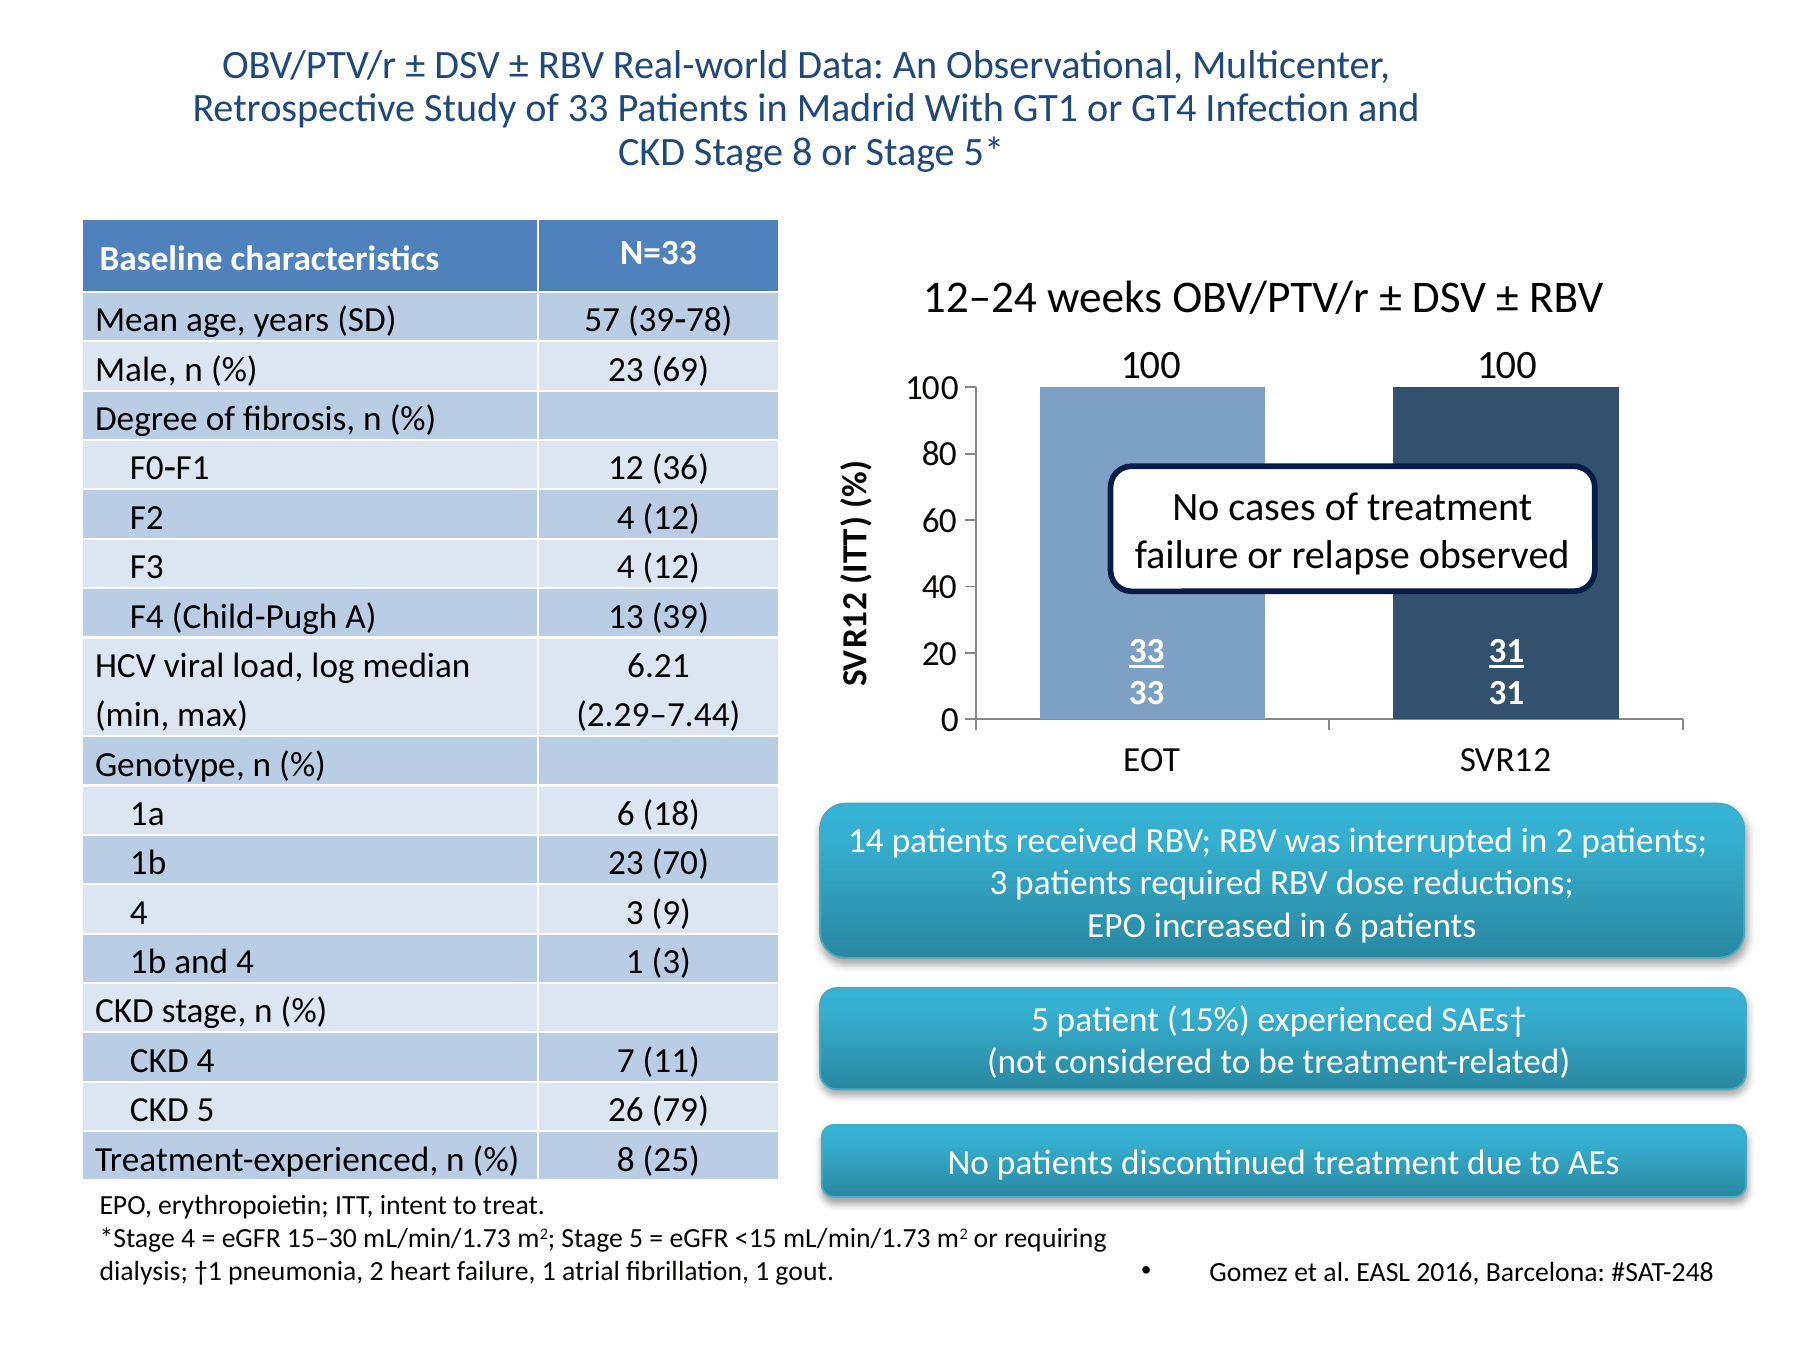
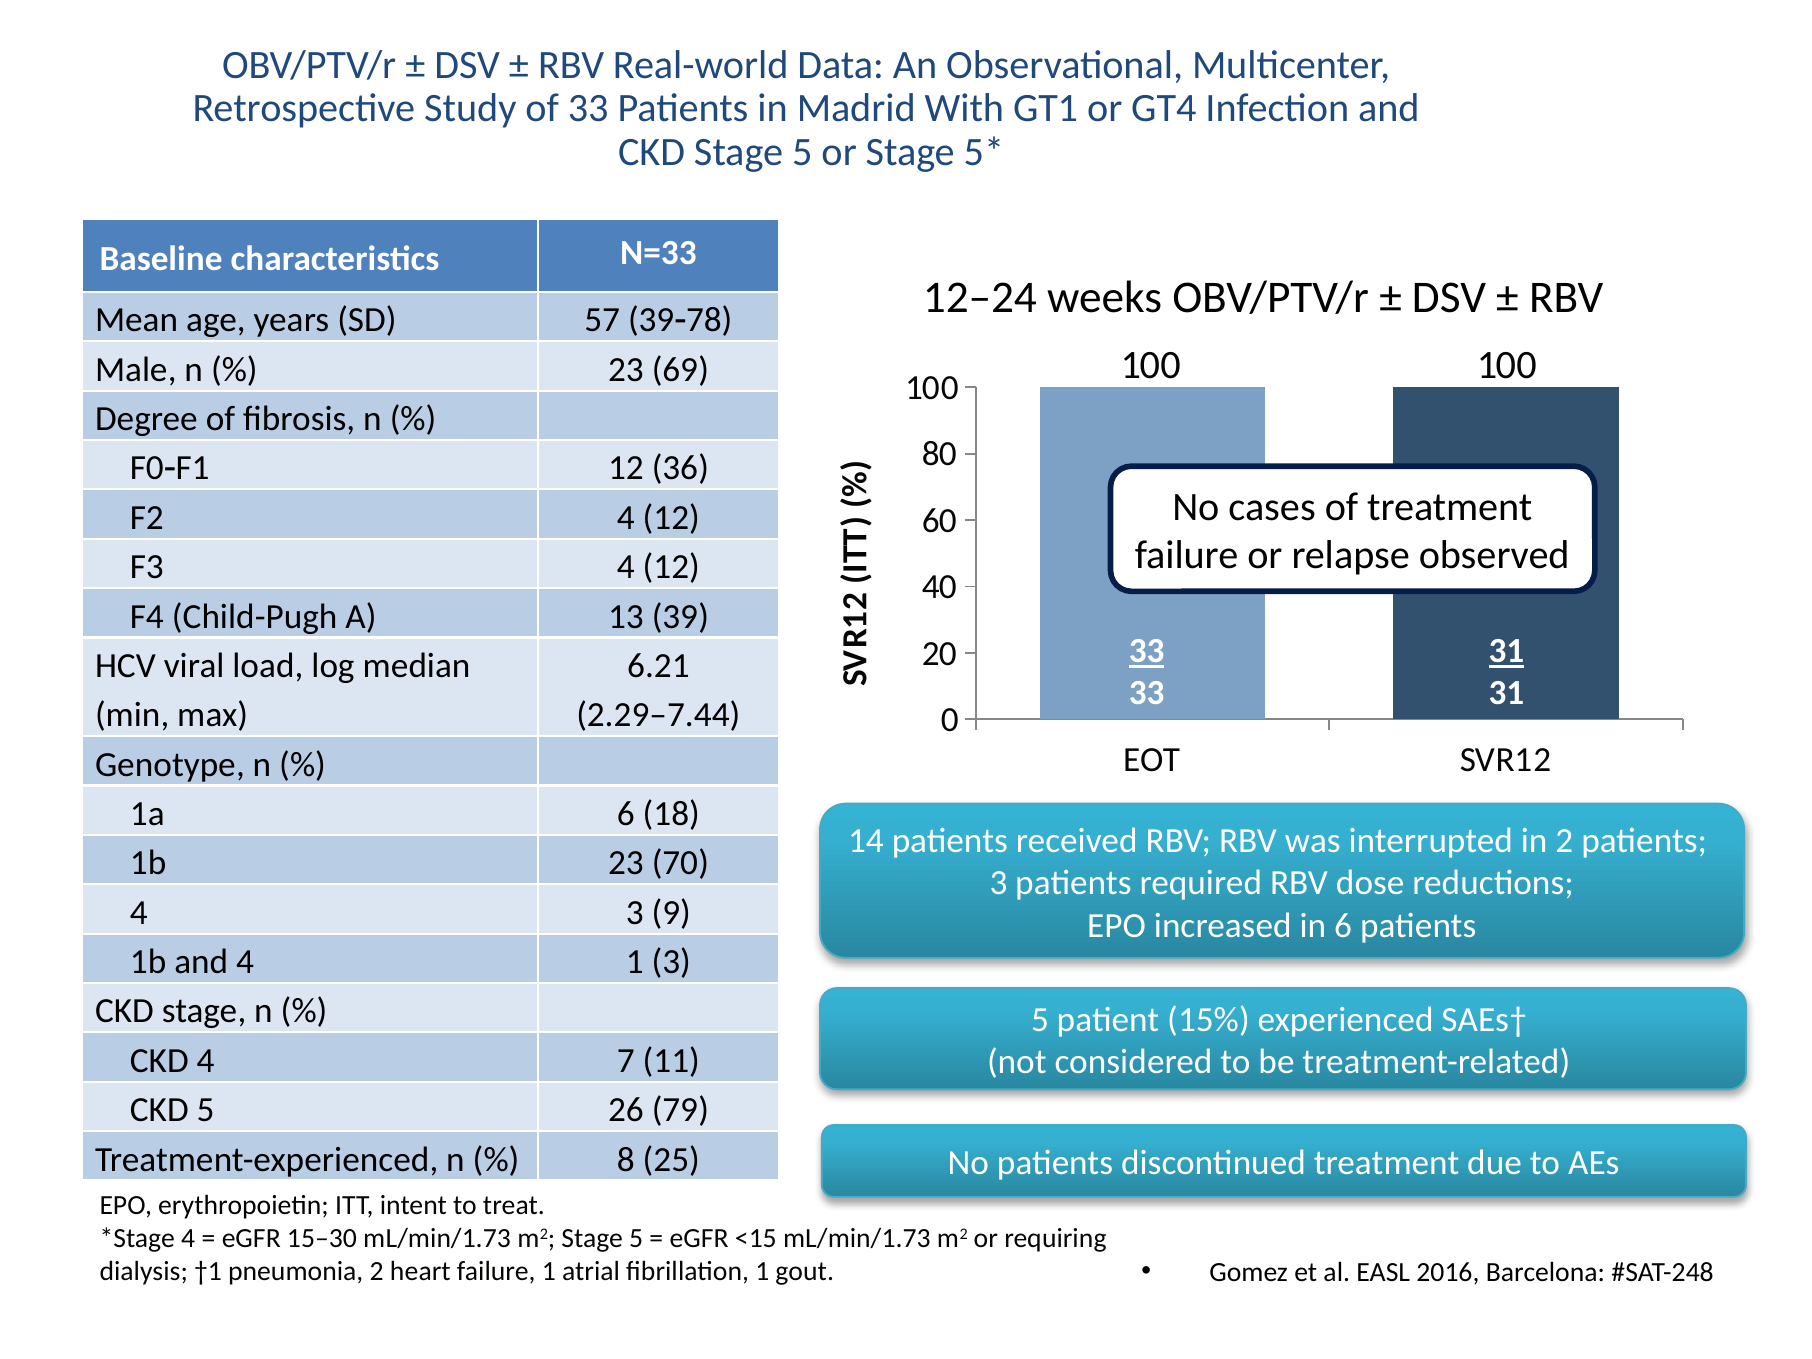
CKD Stage 8: 8 -> 5 (802, 152)
